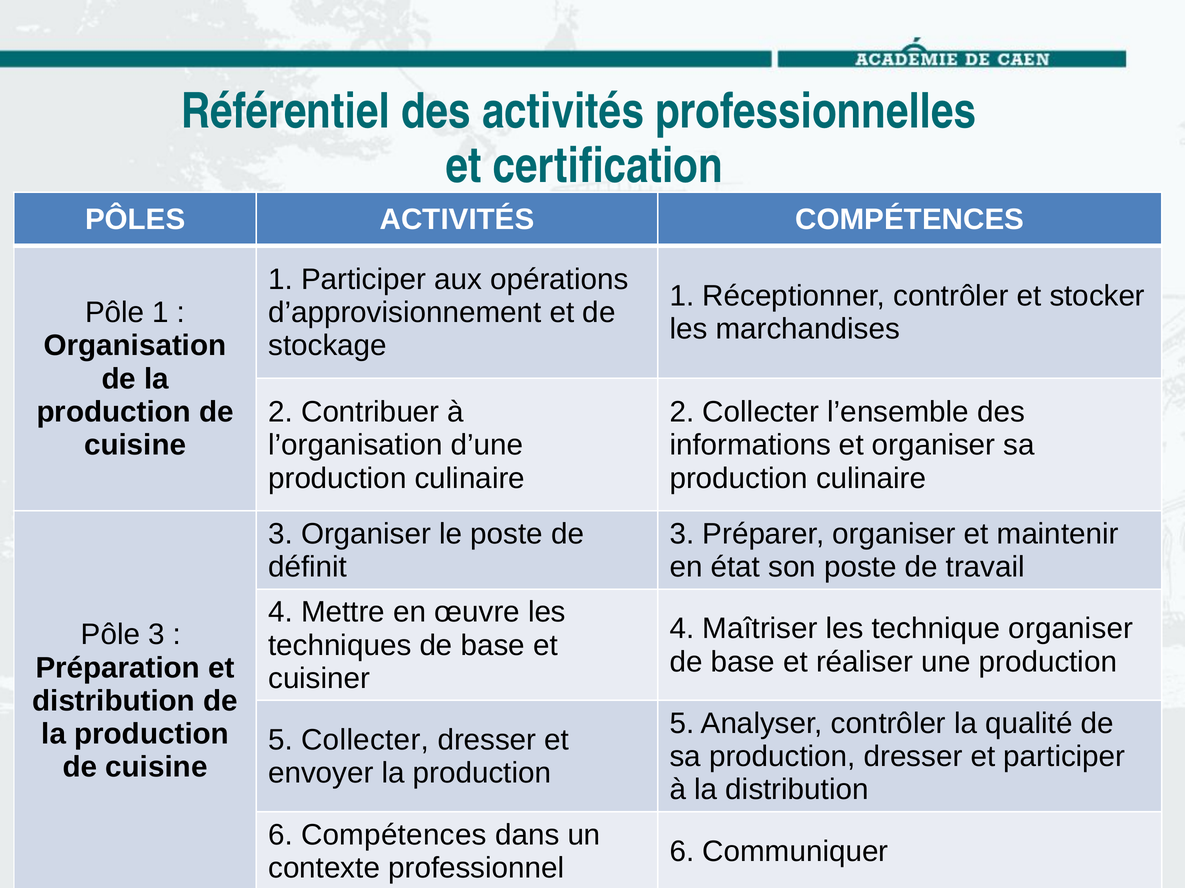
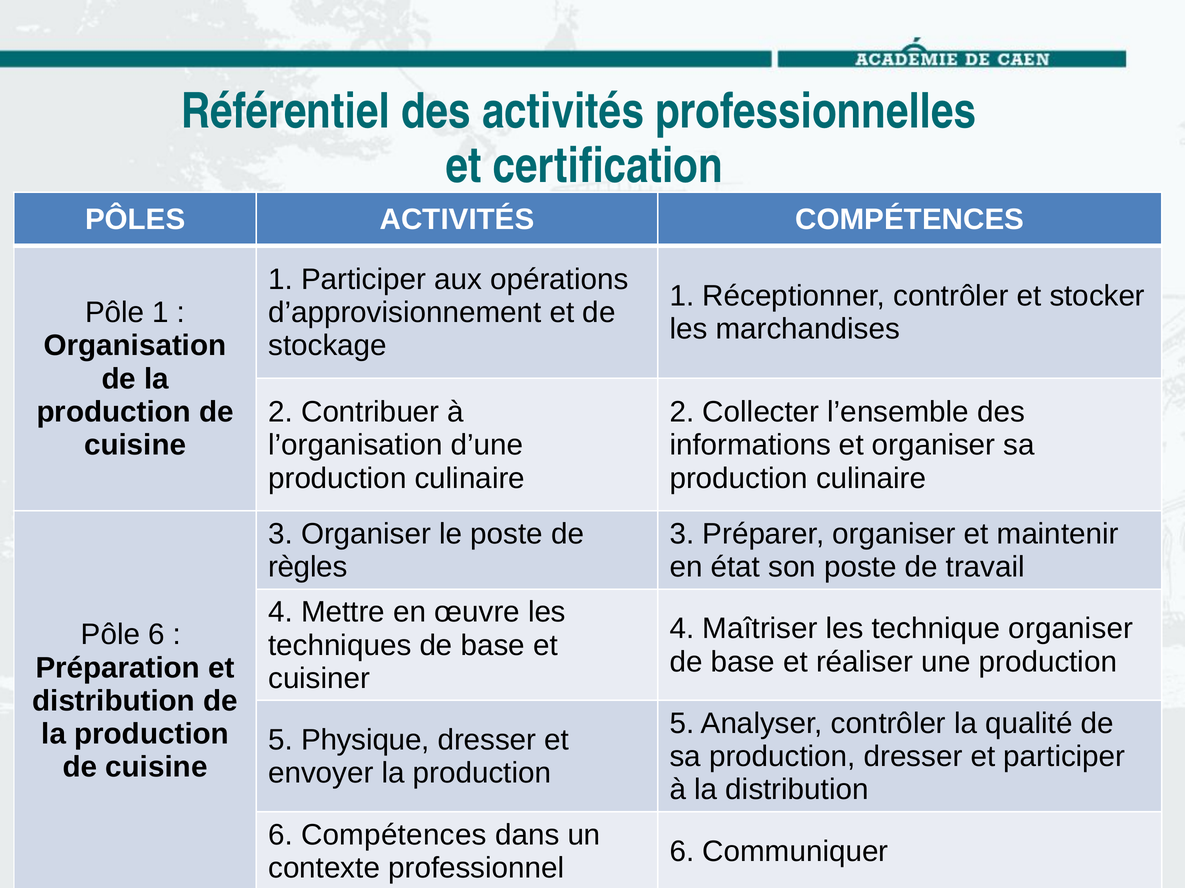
définit: définit -> règles (308, 568)
Pôle 3: 3 -> 6 (156, 635)
5 Collecter: Collecter -> Physique (365, 741)
